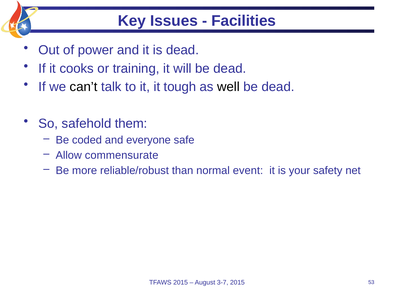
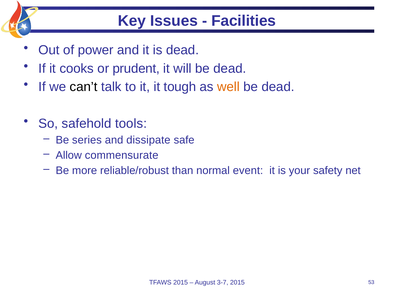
training: training -> prudent (136, 69)
well colour: black -> orange (228, 87)
them: them -> tools (131, 124)
coded: coded -> series (87, 140)
everyone: everyone -> dissipate (148, 140)
